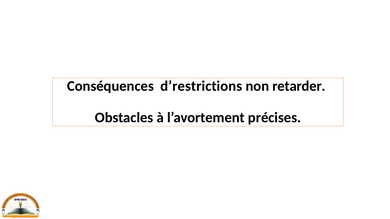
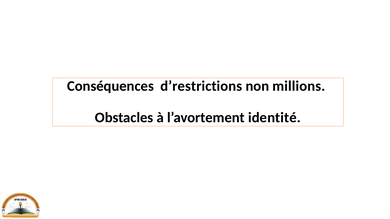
retarder: retarder -> millions (299, 86)
précises: précises -> identité (274, 118)
